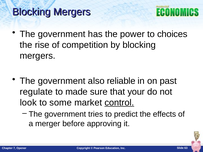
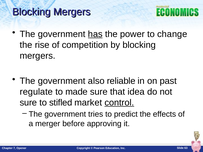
has underline: none -> present (95, 34)
choices: choices -> change (172, 34)
your: your -> idea (136, 92)
look: look -> sure (28, 103)
some: some -> stifled (61, 103)
